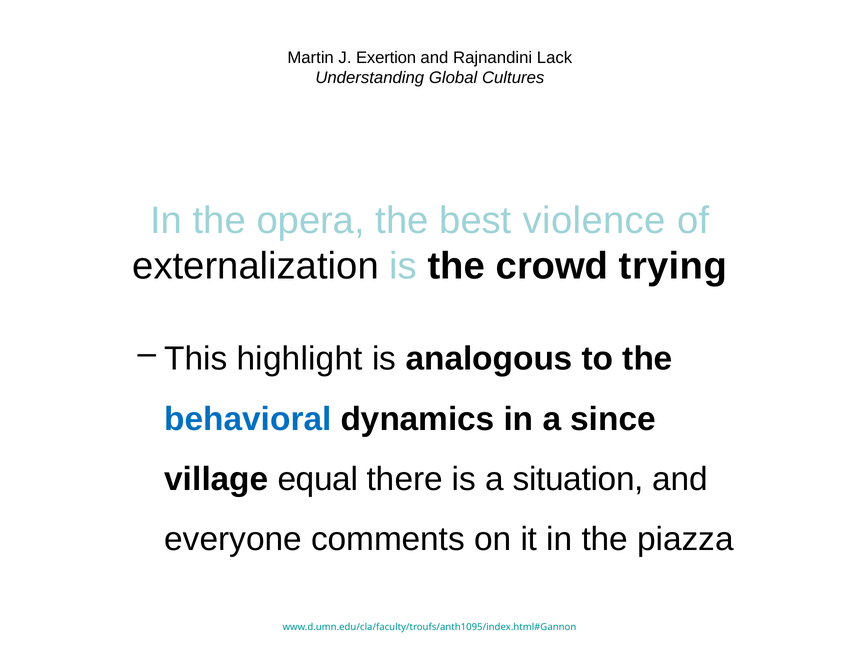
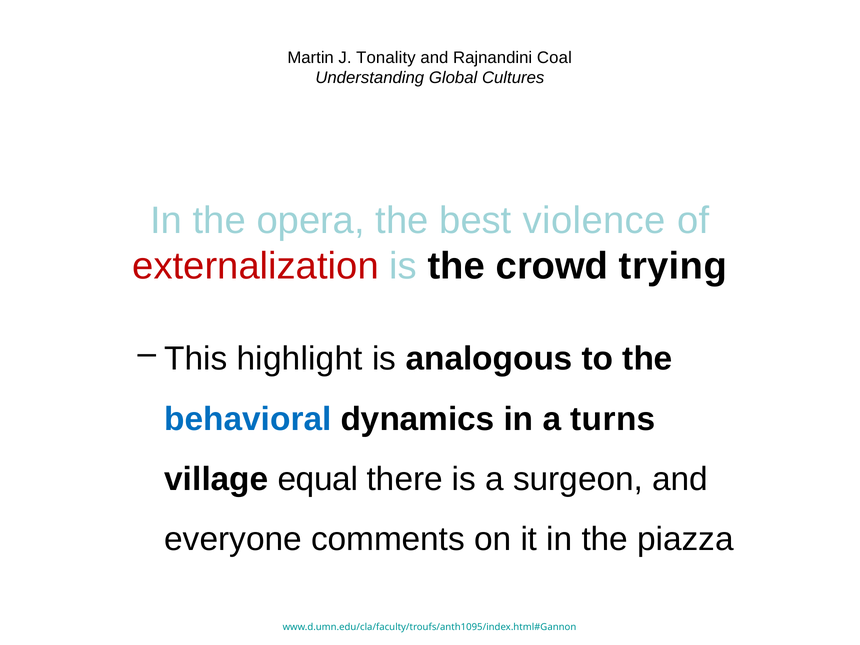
Exertion: Exertion -> Tonality (386, 58)
Lack: Lack -> Coal (554, 58)
externalization colour: black -> red (256, 266)
since: since -> turns (613, 419)
situation: situation -> surgeon (578, 479)
